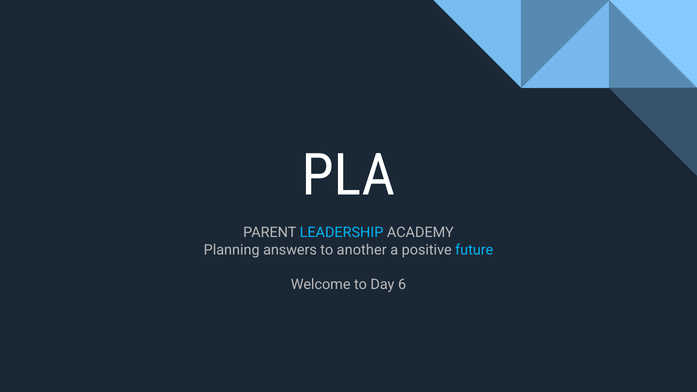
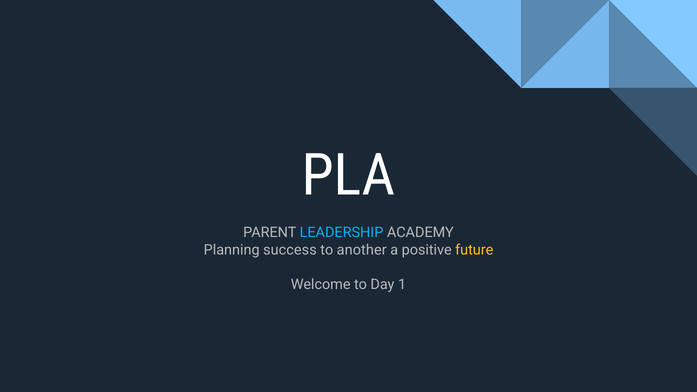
answers: answers -> success (290, 250)
future colour: light blue -> yellow (474, 250)
6: 6 -> 1 (402, 284)
